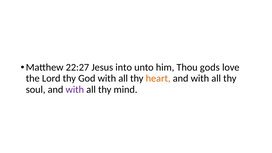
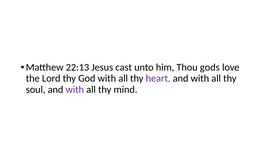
22:27: 22:27 -> 22:13 (77, 67)
into: into -> cast (124, 67)
heart colour: orange -> purple (158, 78)
